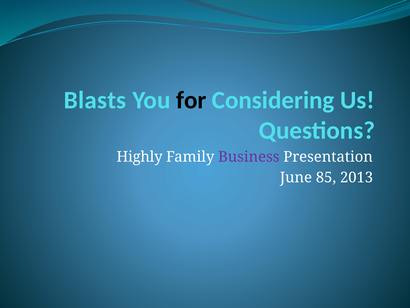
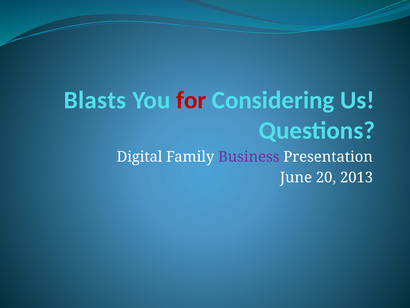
for colour: black -> red (191, 100)
Highly: Highly -> Digital (139, 157)
85: 85 -> 20 (326, 177)
